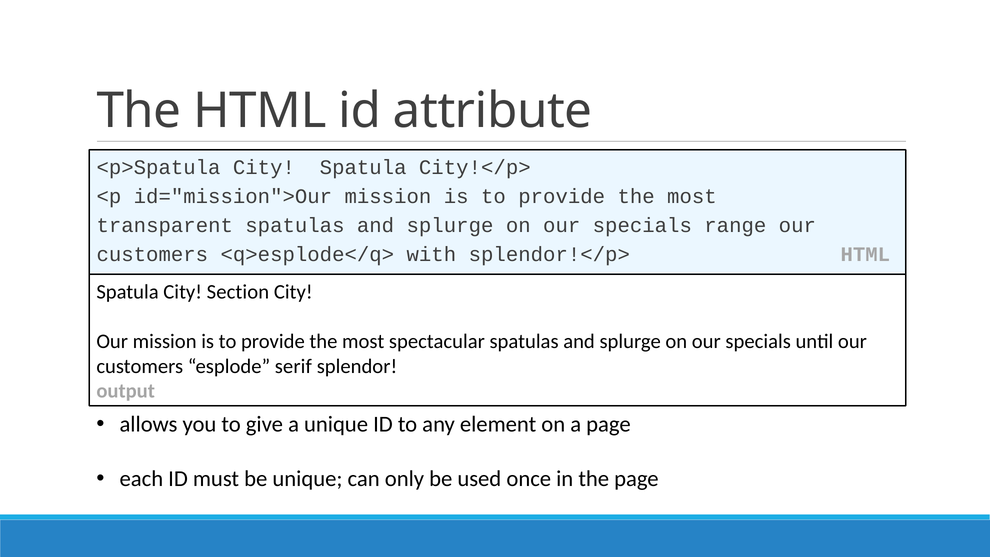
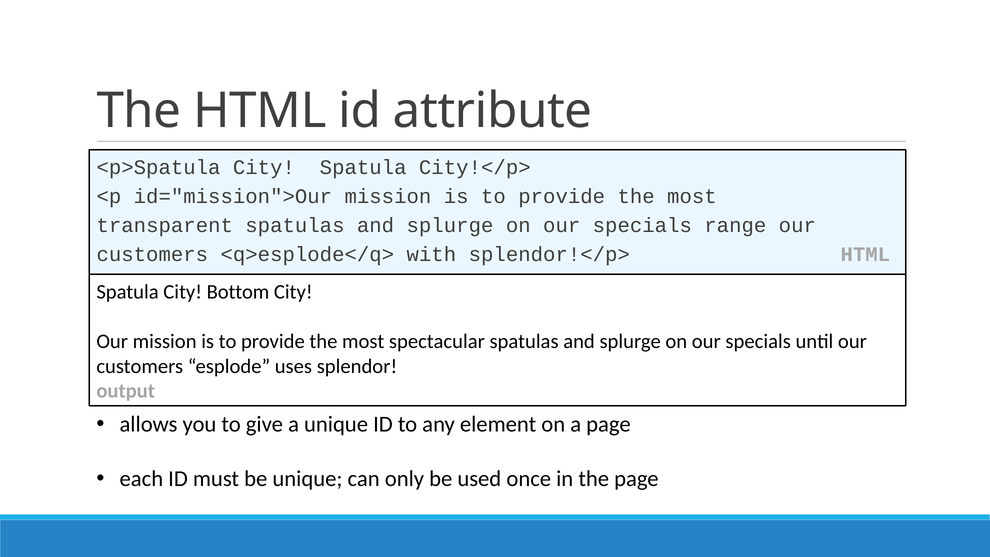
Section: Section -> Bottom (238, 292)
serif: serif -> uses (293, 366)
